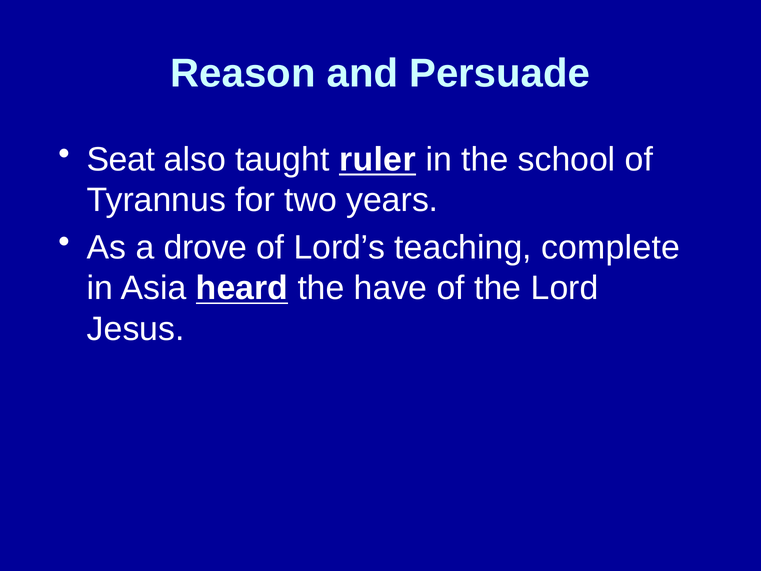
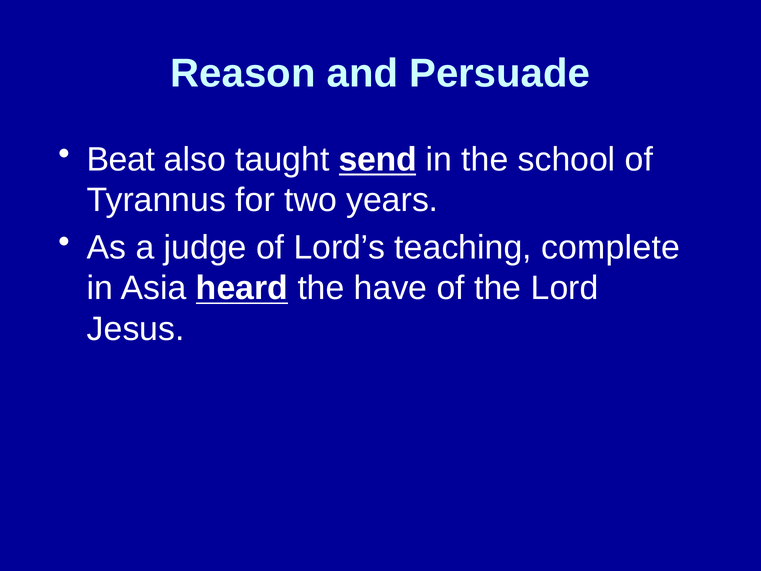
Seat: Seat -> Beat (121, 160)
ruler: ruler -> send (378, 160)
drove: drove -> judge (205, 248)
